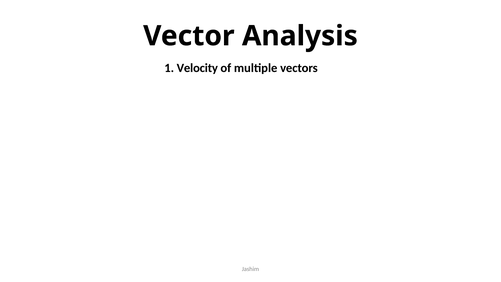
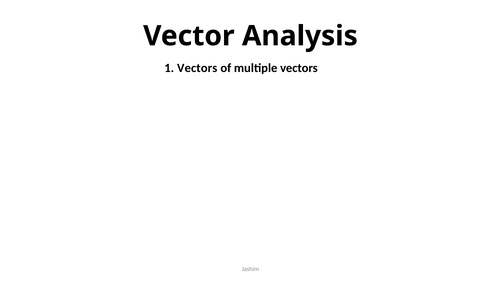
1 Velocity: Velocity -> Vectors (197, 68)
